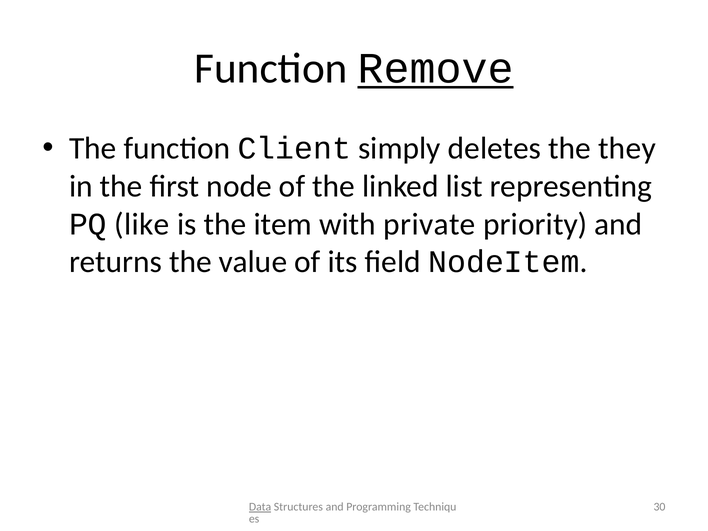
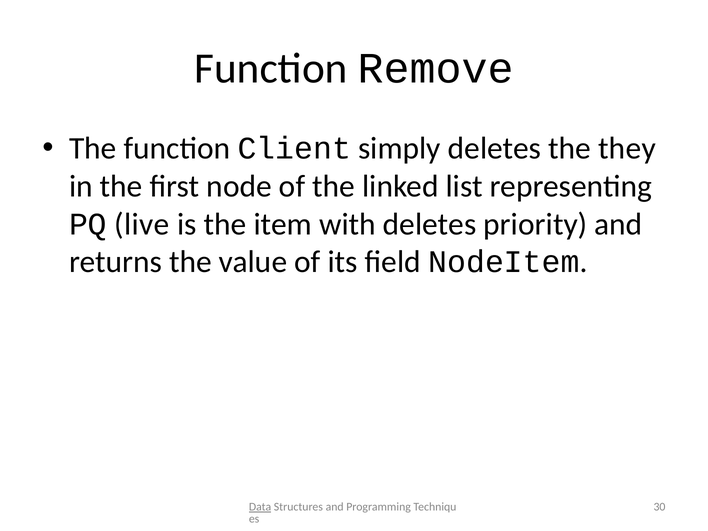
Remove underline: present -> none (436, 69)
like: like -> live (142, 224)
with private: private -> deletes (430, 224)
